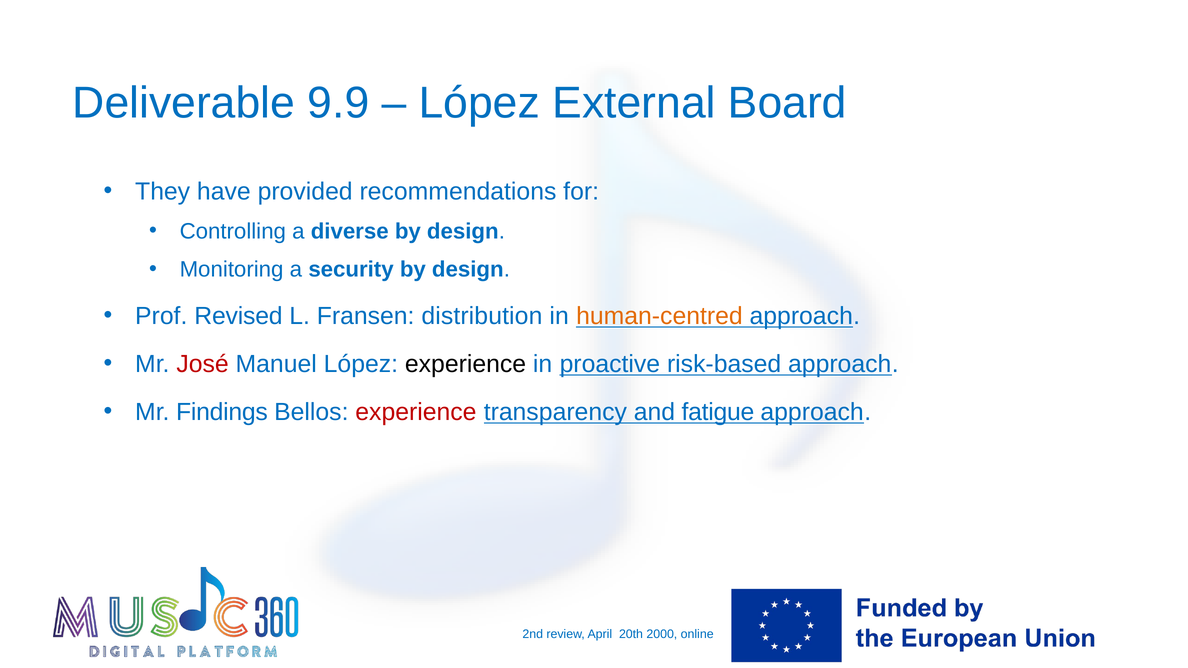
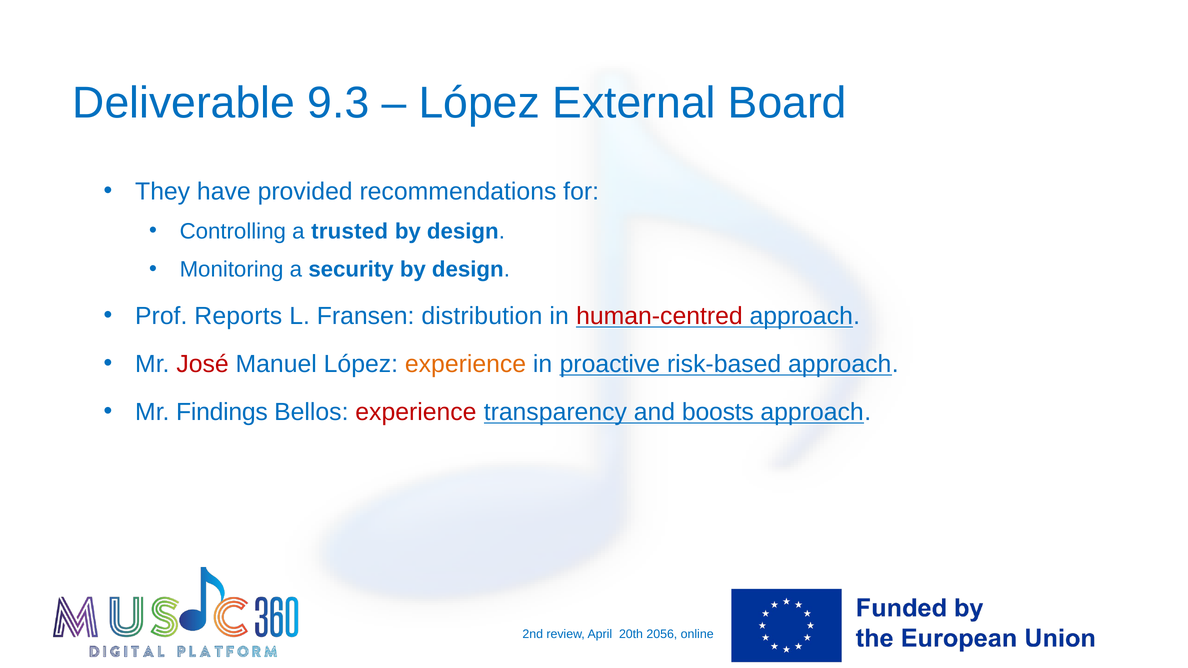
9.9: 9.9 -> 9.3 (338, 103)
diverse: diverse -> trusted (350, 231)
Revised: Revised -> Reports (238, 316)
human-centred colour: orange -> red (659, 316)
experience colour: black -> orange (466, 364)
fatigue: fatigue -> boosts (718, 412)
2000: 2000 -> 2056 (662, 635)
